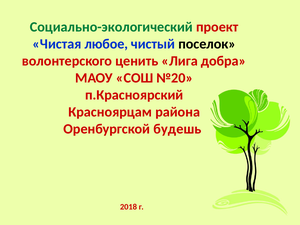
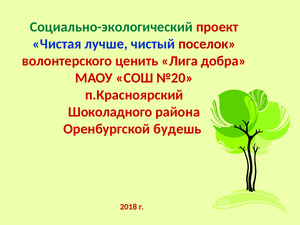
любое: любое -> лучше (106, 44)
поселок colour: black -> red (207, 44)
Красноярцам: Красноярцам -> Шоколадного (110, 112)
